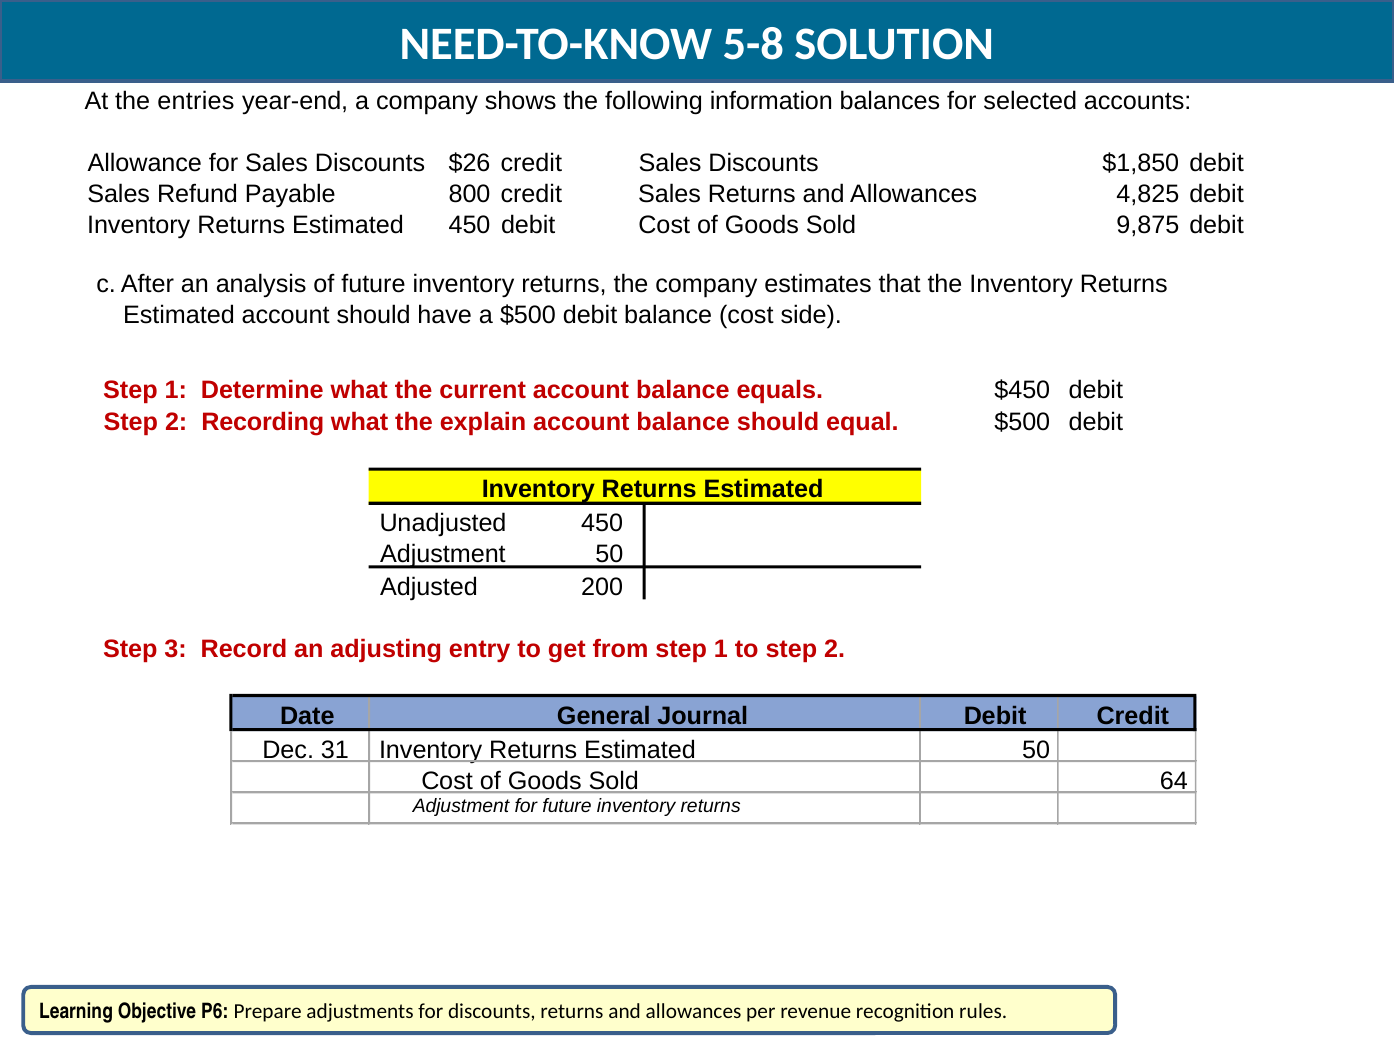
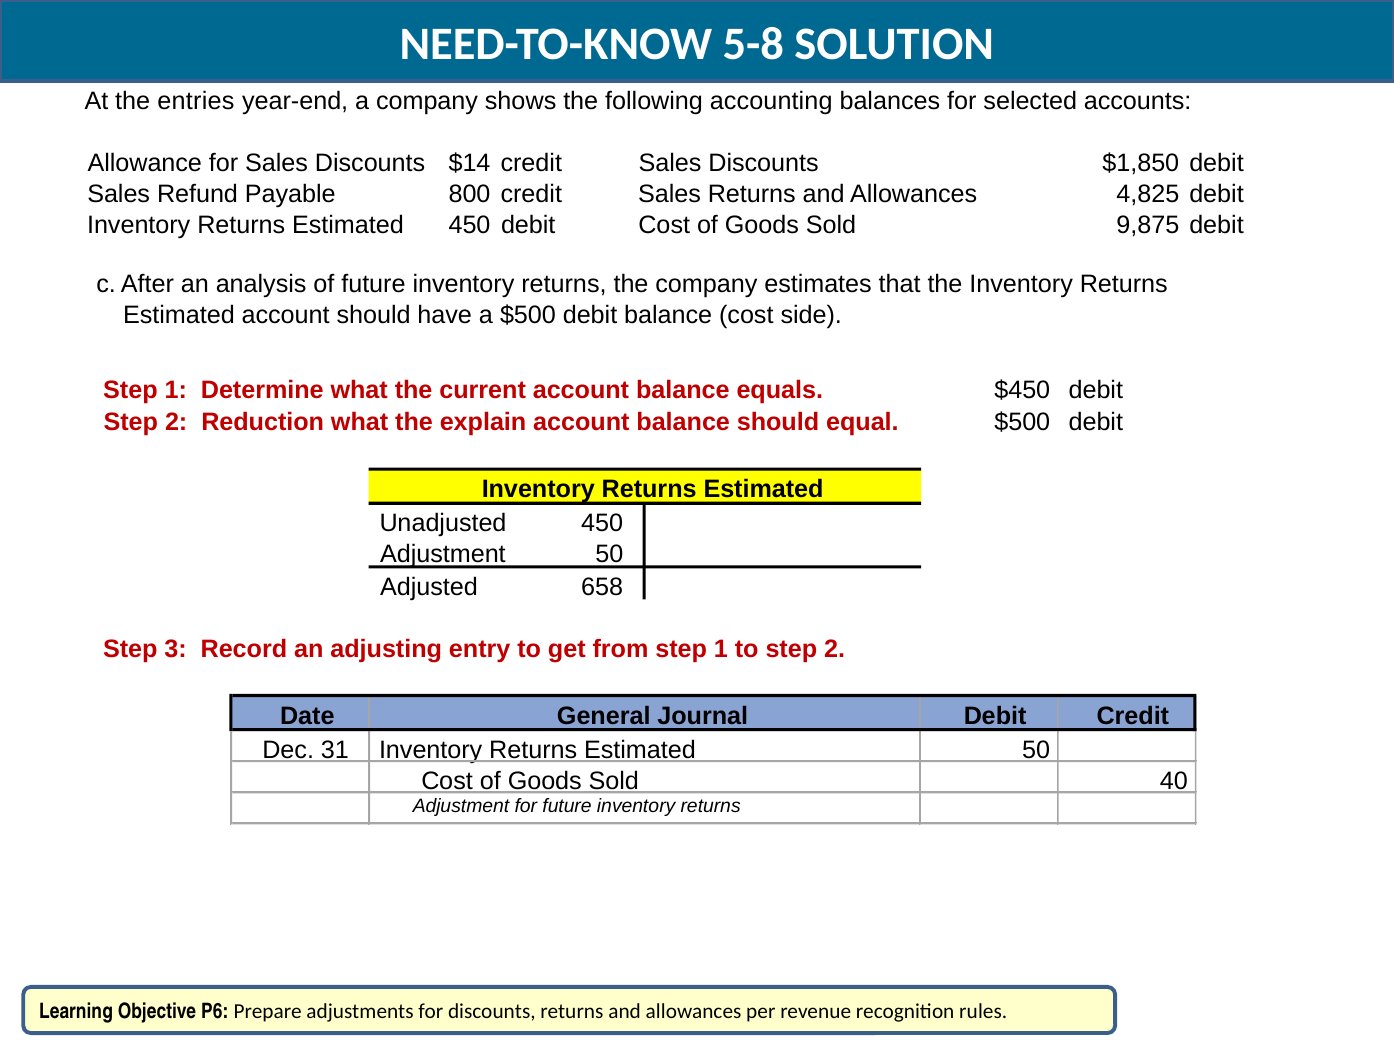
information: information -> accounting (771, 101)
$26: $26 -> $14 (470, 164)
Recording: Recording -> Reduction (263, 423)
200: 200 -> 658 (602, 587)
64: 64 -> 40 (1174, 781)
